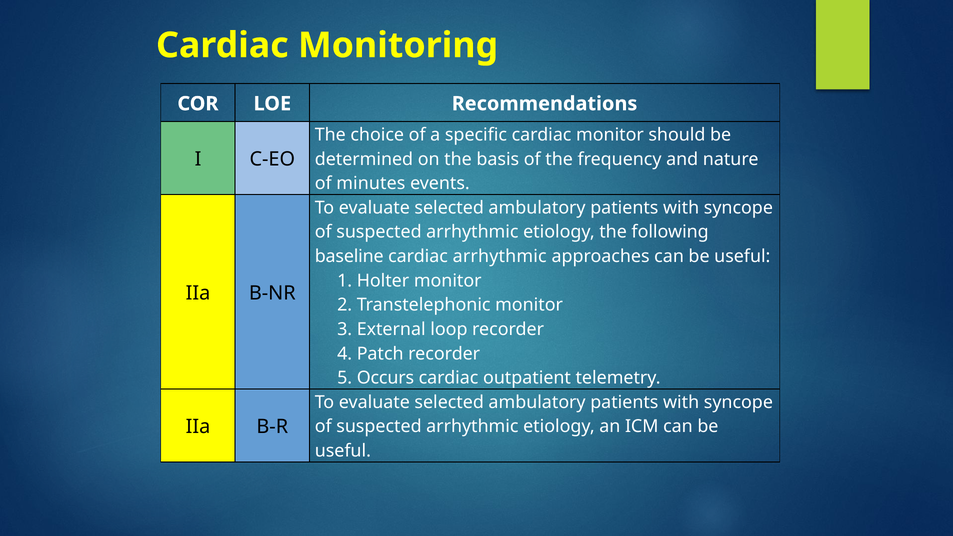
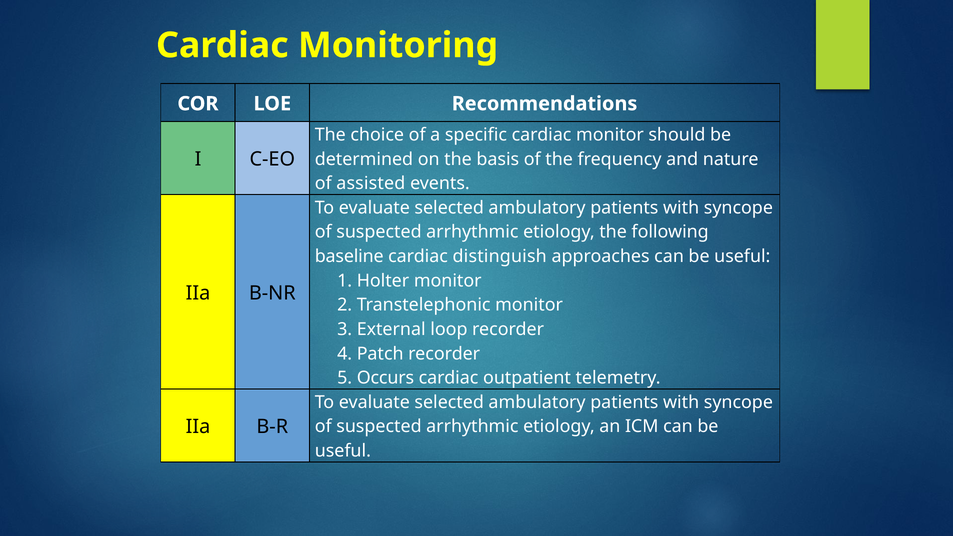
minutes: minutes -> assisted (371, 183)
cardiac arrhythmic: arrhythmic -> distinguish (500, 256)
